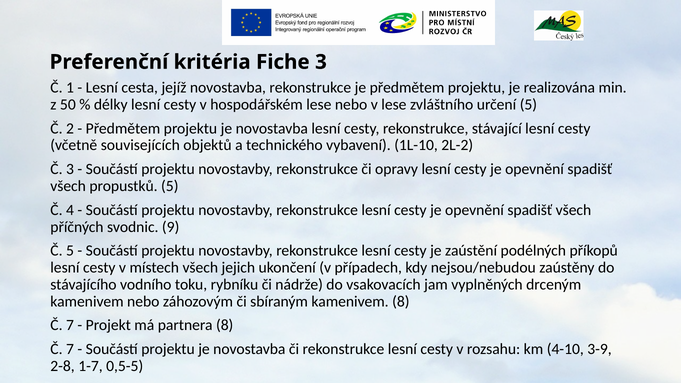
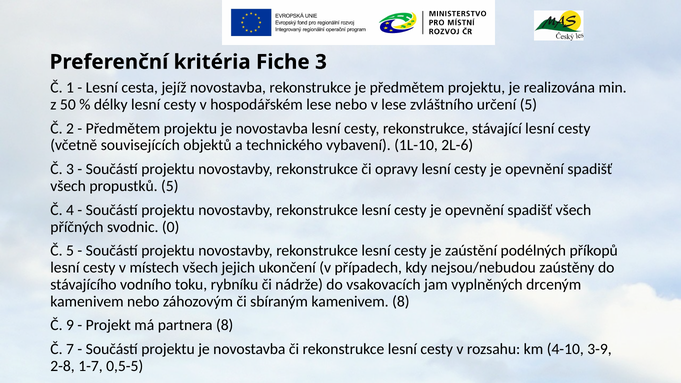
2L-2: 2L-2 -> 2L-6 (457, 145)
9: 9 -> 0 (171, 227)
7: 7 -> 9 (70, 325)
